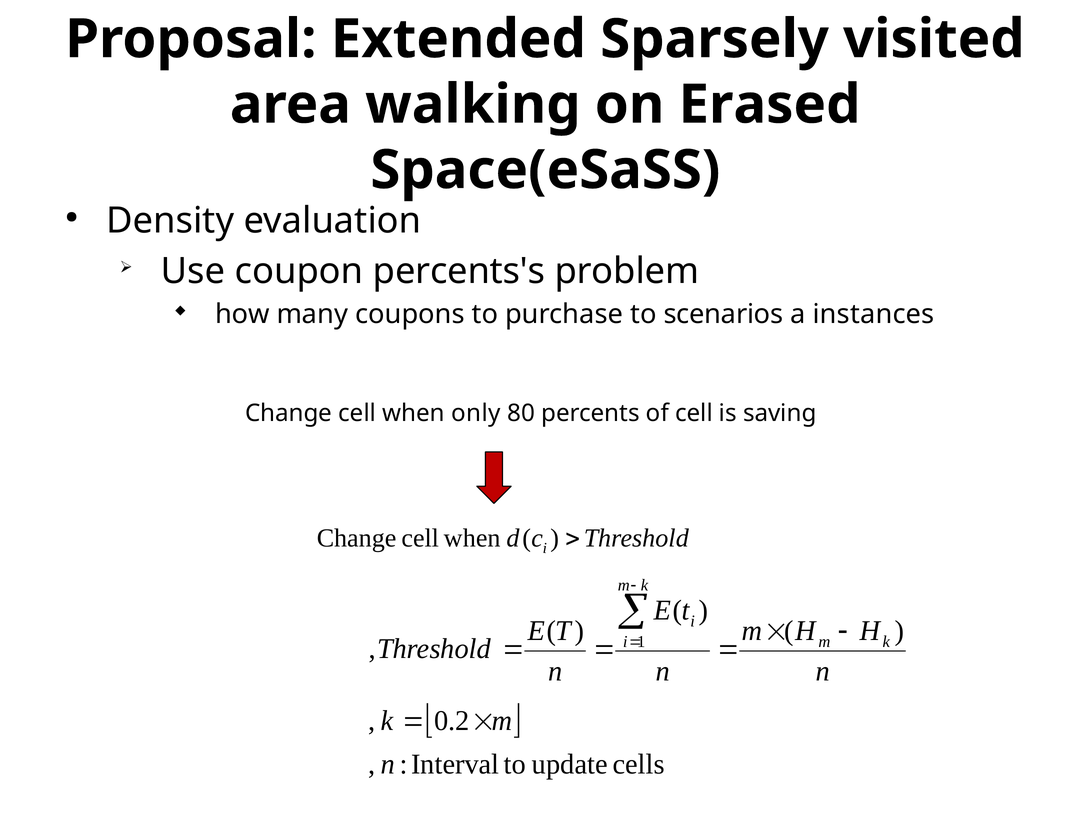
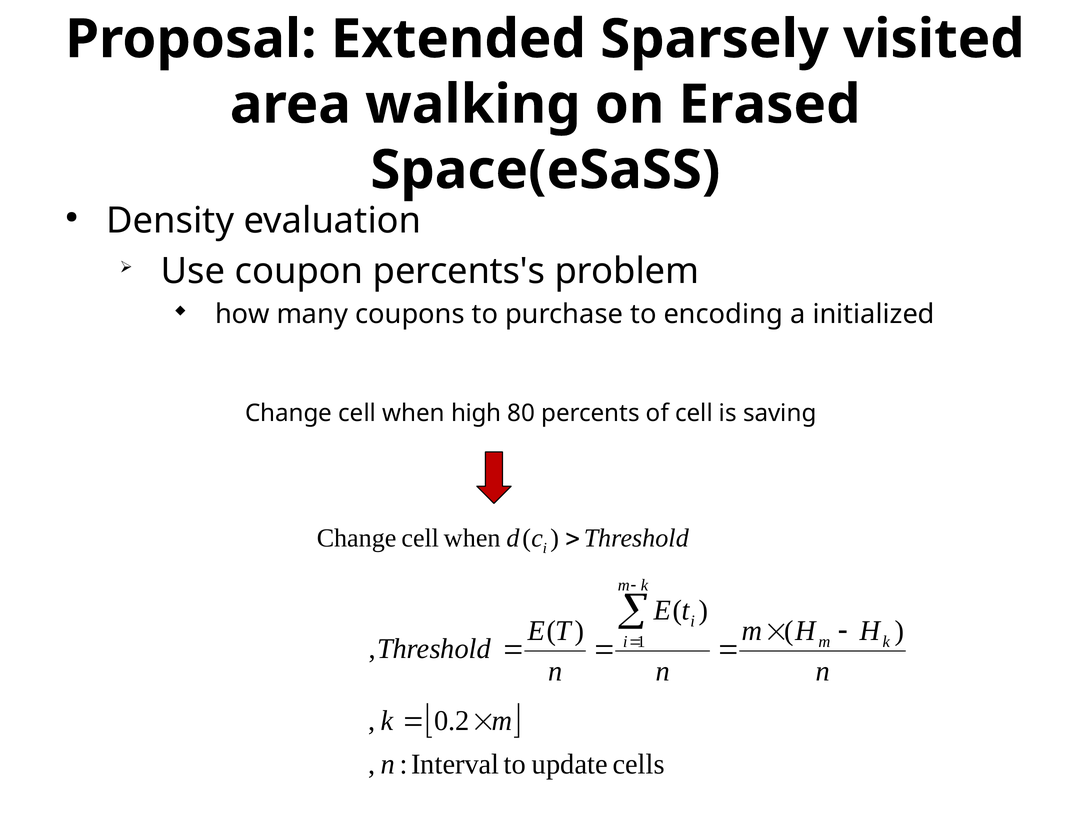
scenarios: scenarios -> encoding (723, 315)
instances: instances -> initialized (874, 315)
only: only -> high (476, 414)
